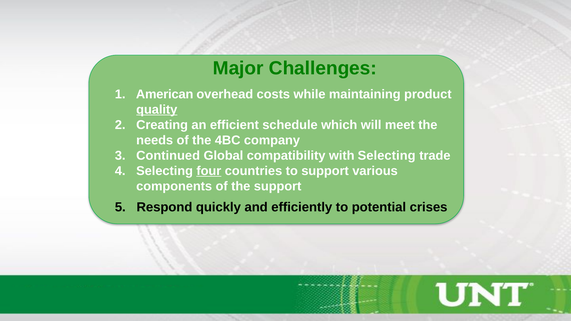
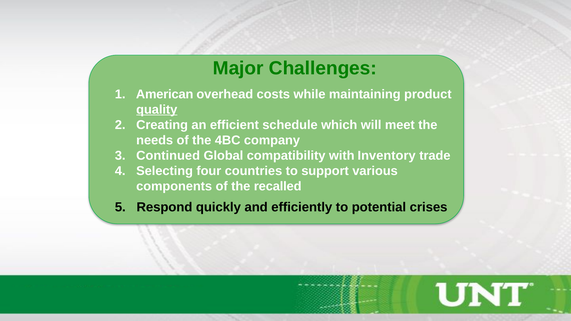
with Selecting: Selecting -> Inventory (387, 156)
four underline: present -> none (209, 171)
the support: support -> recalled (278, 186)
